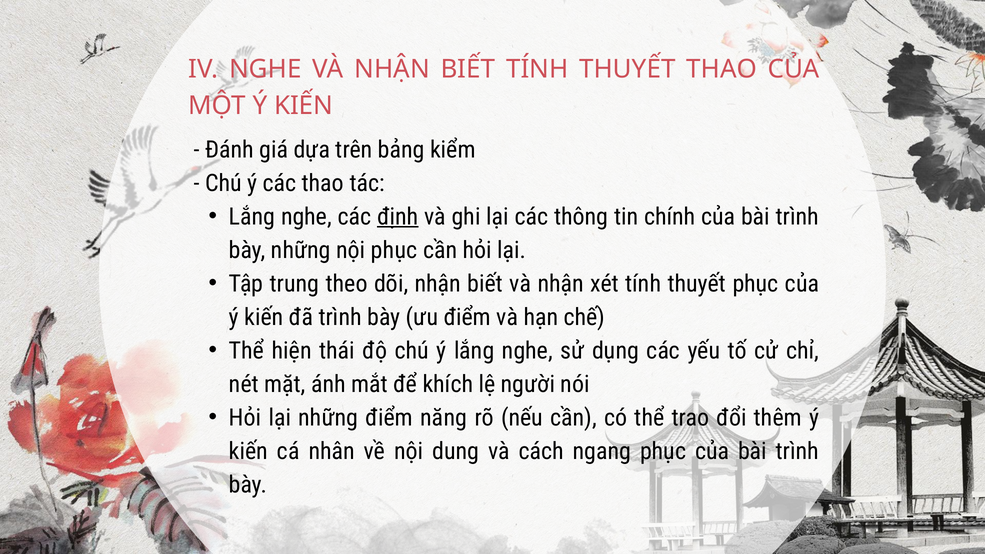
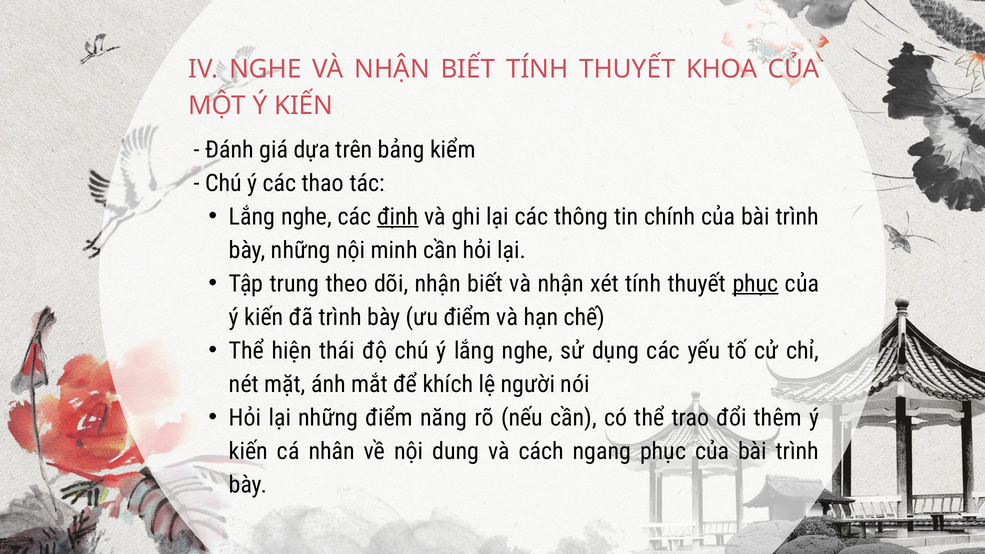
THUYẾT THAO: THAO -> KHOA (722, 69)
nội phục: phục -> minh (394, 250)
phục underline: none -> present (755, 284)
